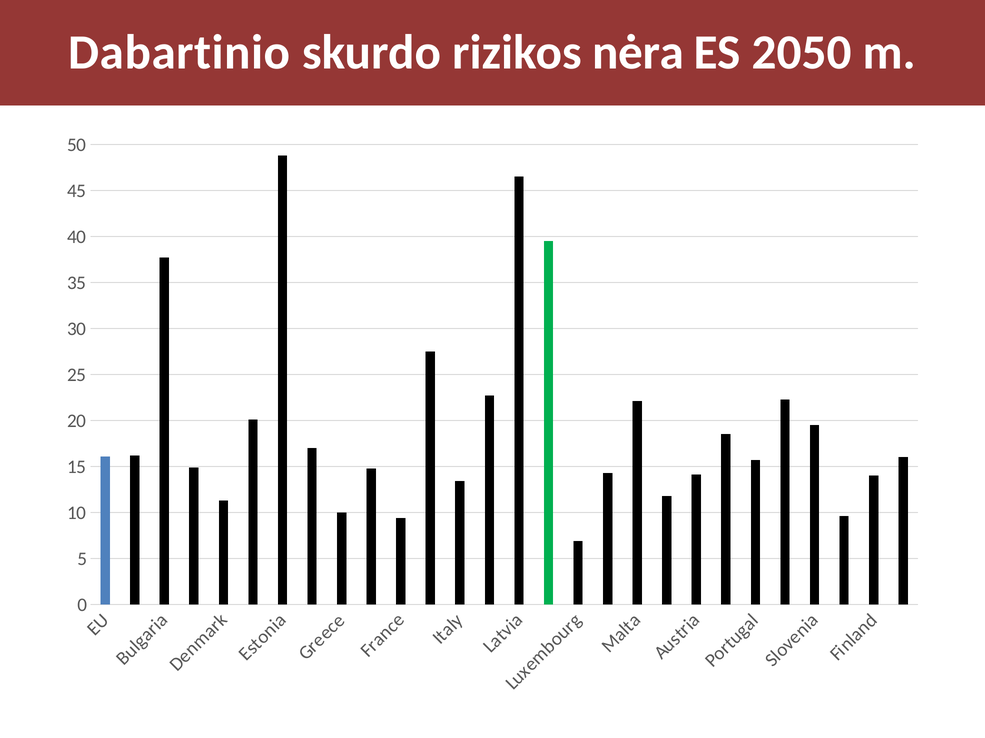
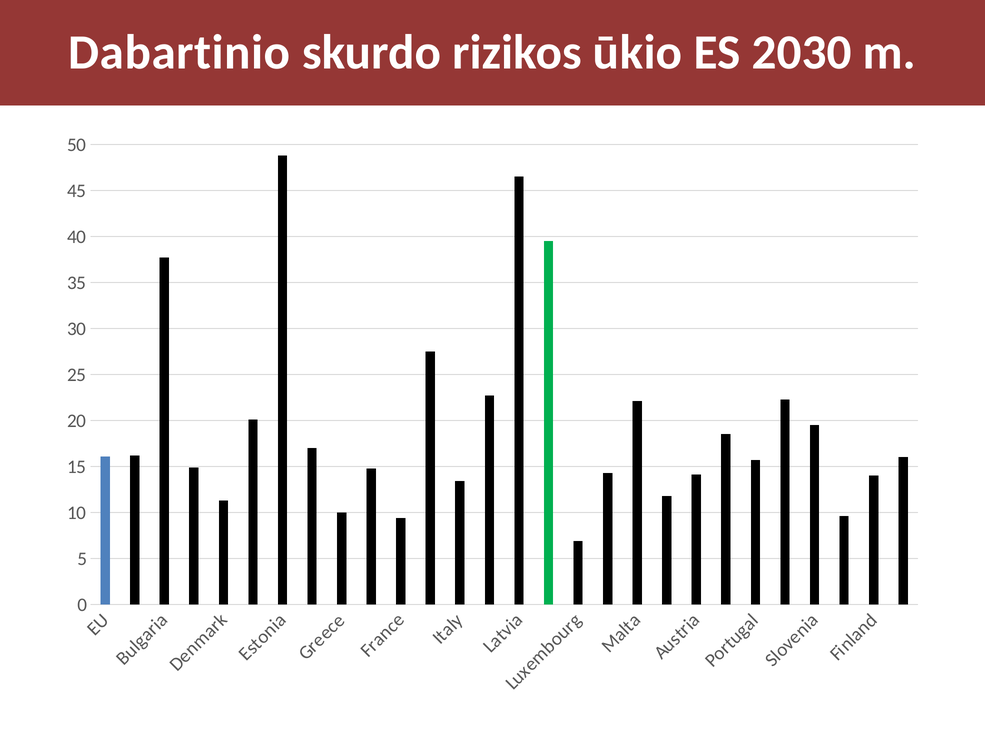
nėra: nėra -> ūkio (638, 52)
2050: 2050 -> 2030 (802, 52)
